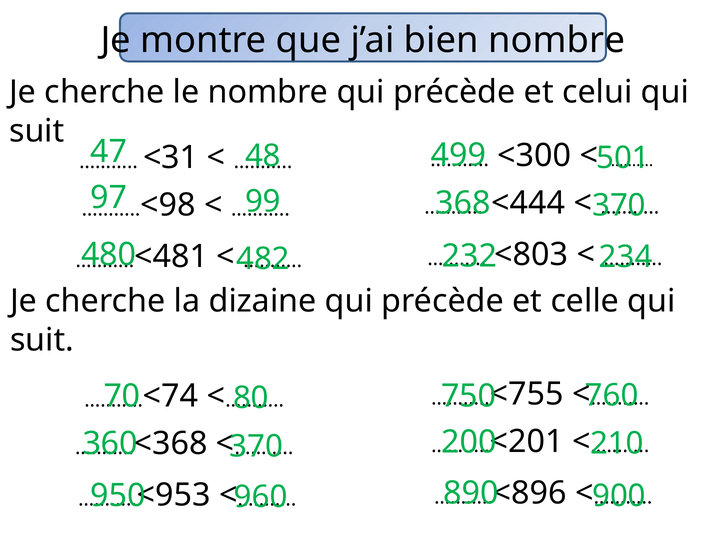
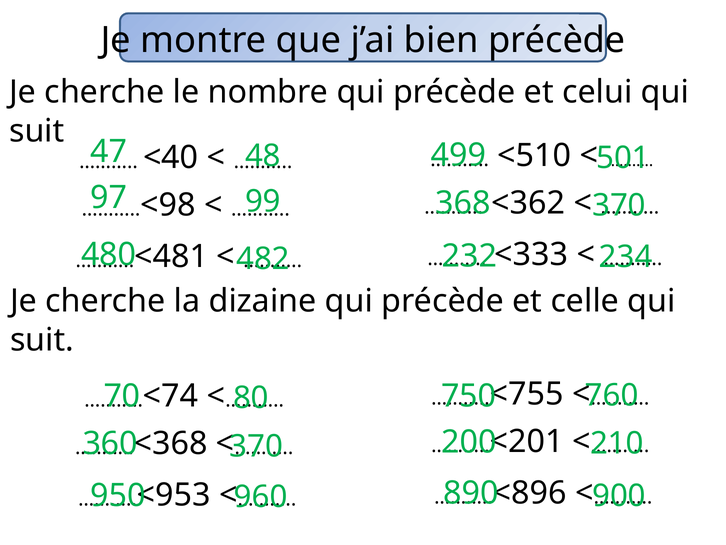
bien nombre: nombre -> précède (557, 40)
<300: <300 -> <510 (534, 156)
<31: <31 -> <40 (171, 157)
<444: <444 -> <362 (528, 203)
<803: <803 -> <333 (531, 254)
